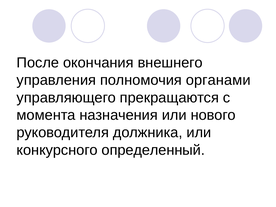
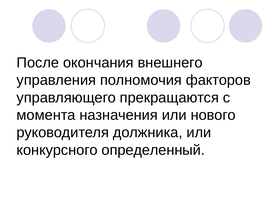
органами: органами -> факторов (218, 80)
